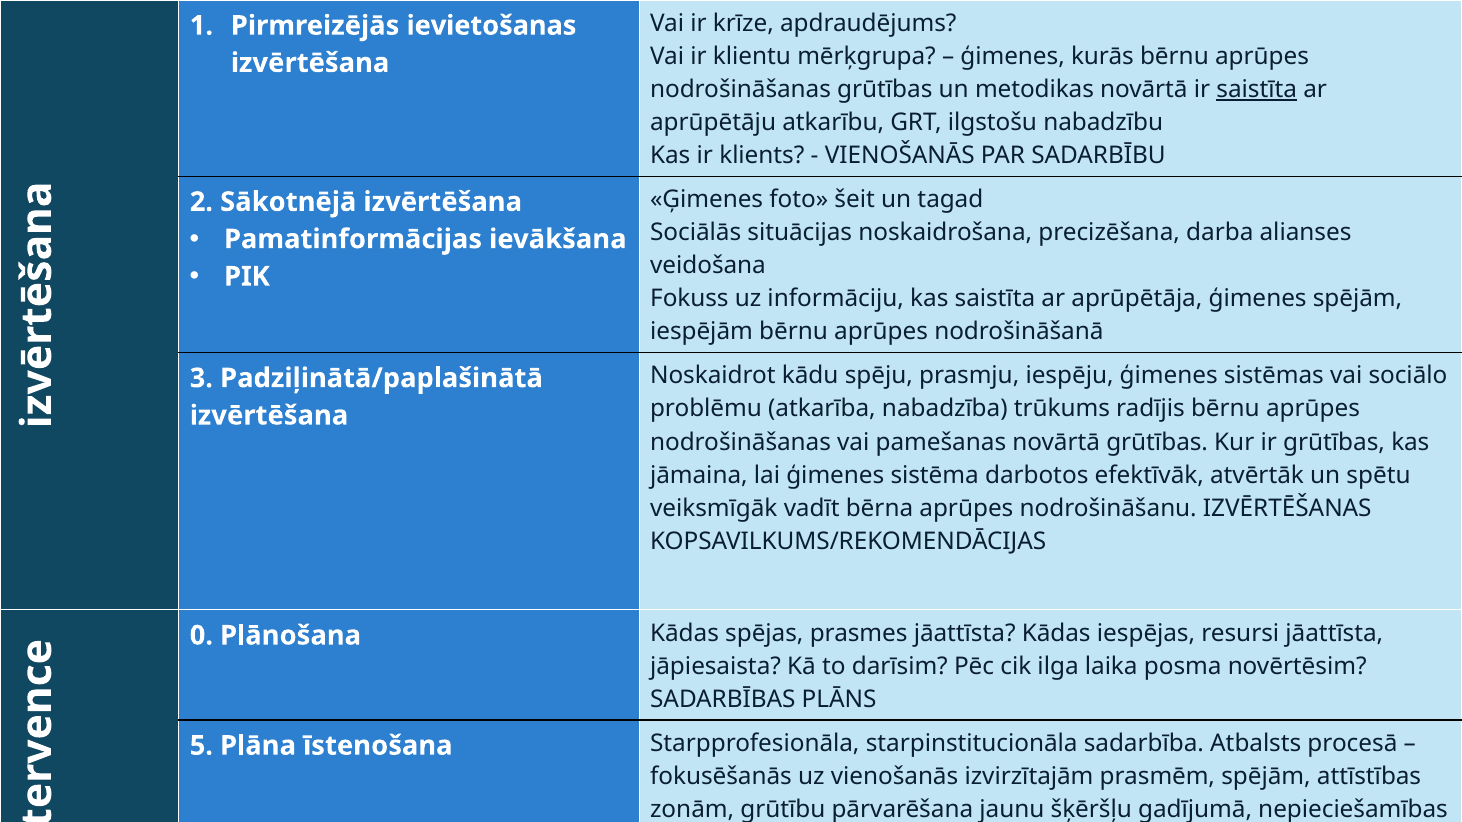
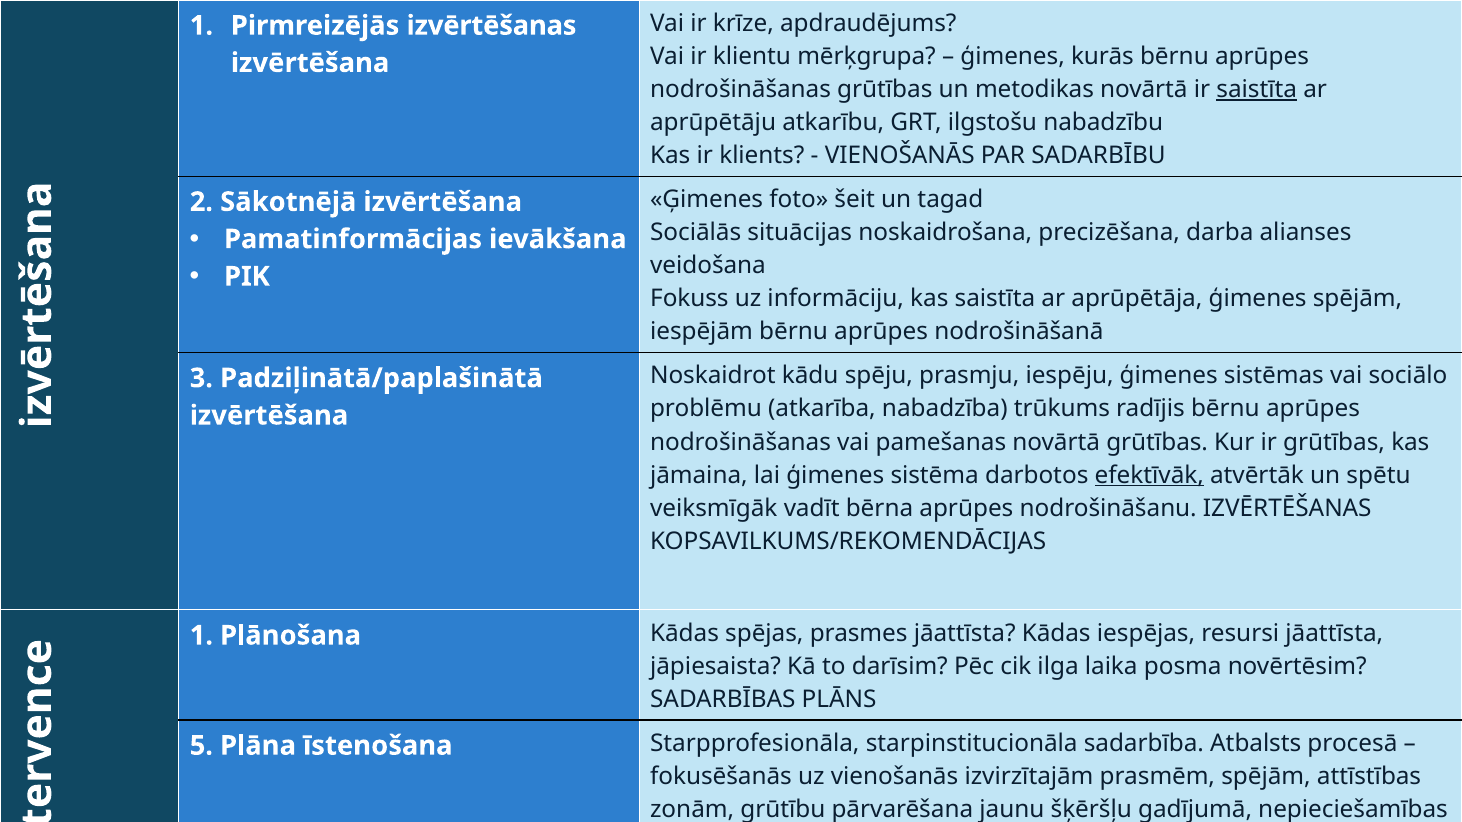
Pirmreizējās ievietošanas: ievietošanas -> izvērtēšanas (492, 26)
efektīvāk underline: none -> present (1149, 475)
0: 0 -> 1 (201, 636)
